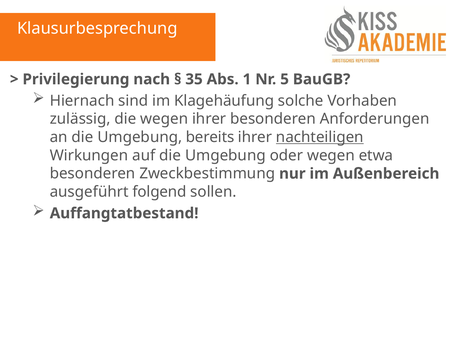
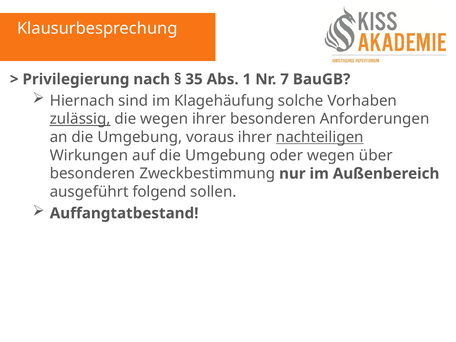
5: 5 -> 7 (285, 79)
zulässig underline: none -> present (80, 119)
bereits: bereits -> voraus (210, 137)
etwa: etwa -> über (376, 155)
